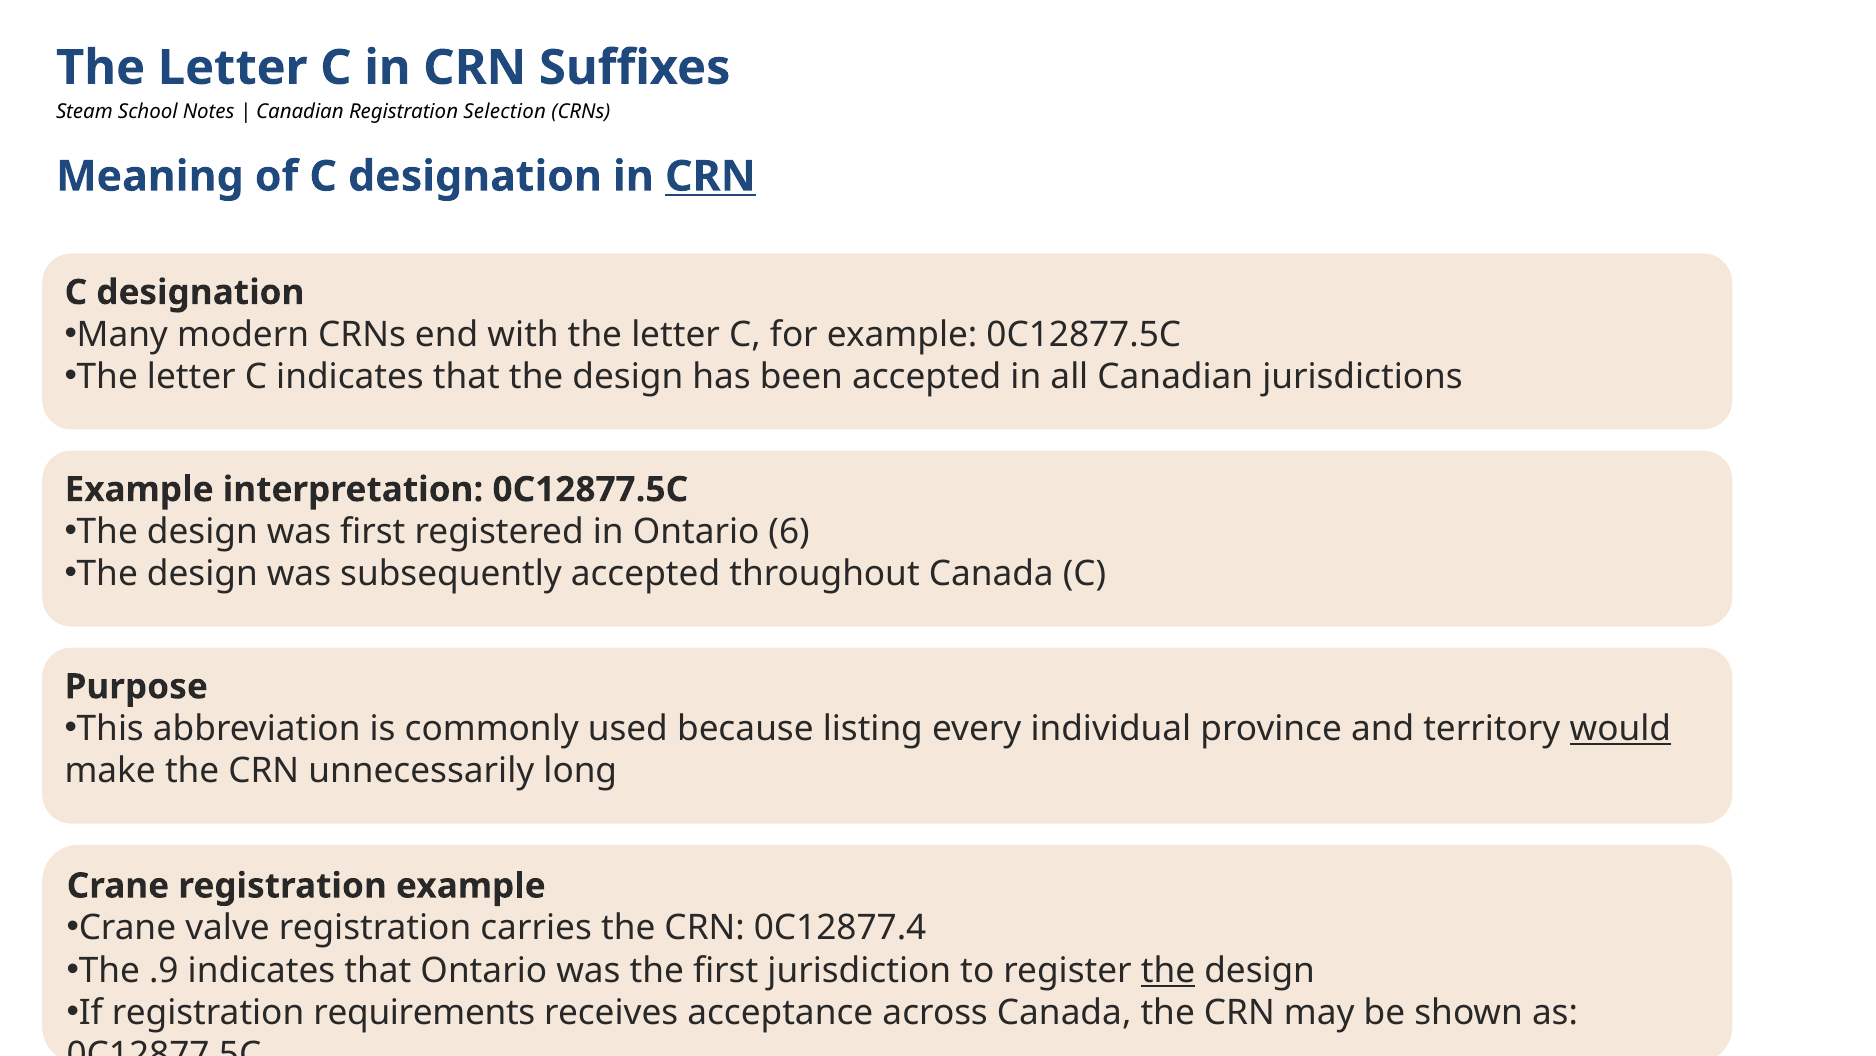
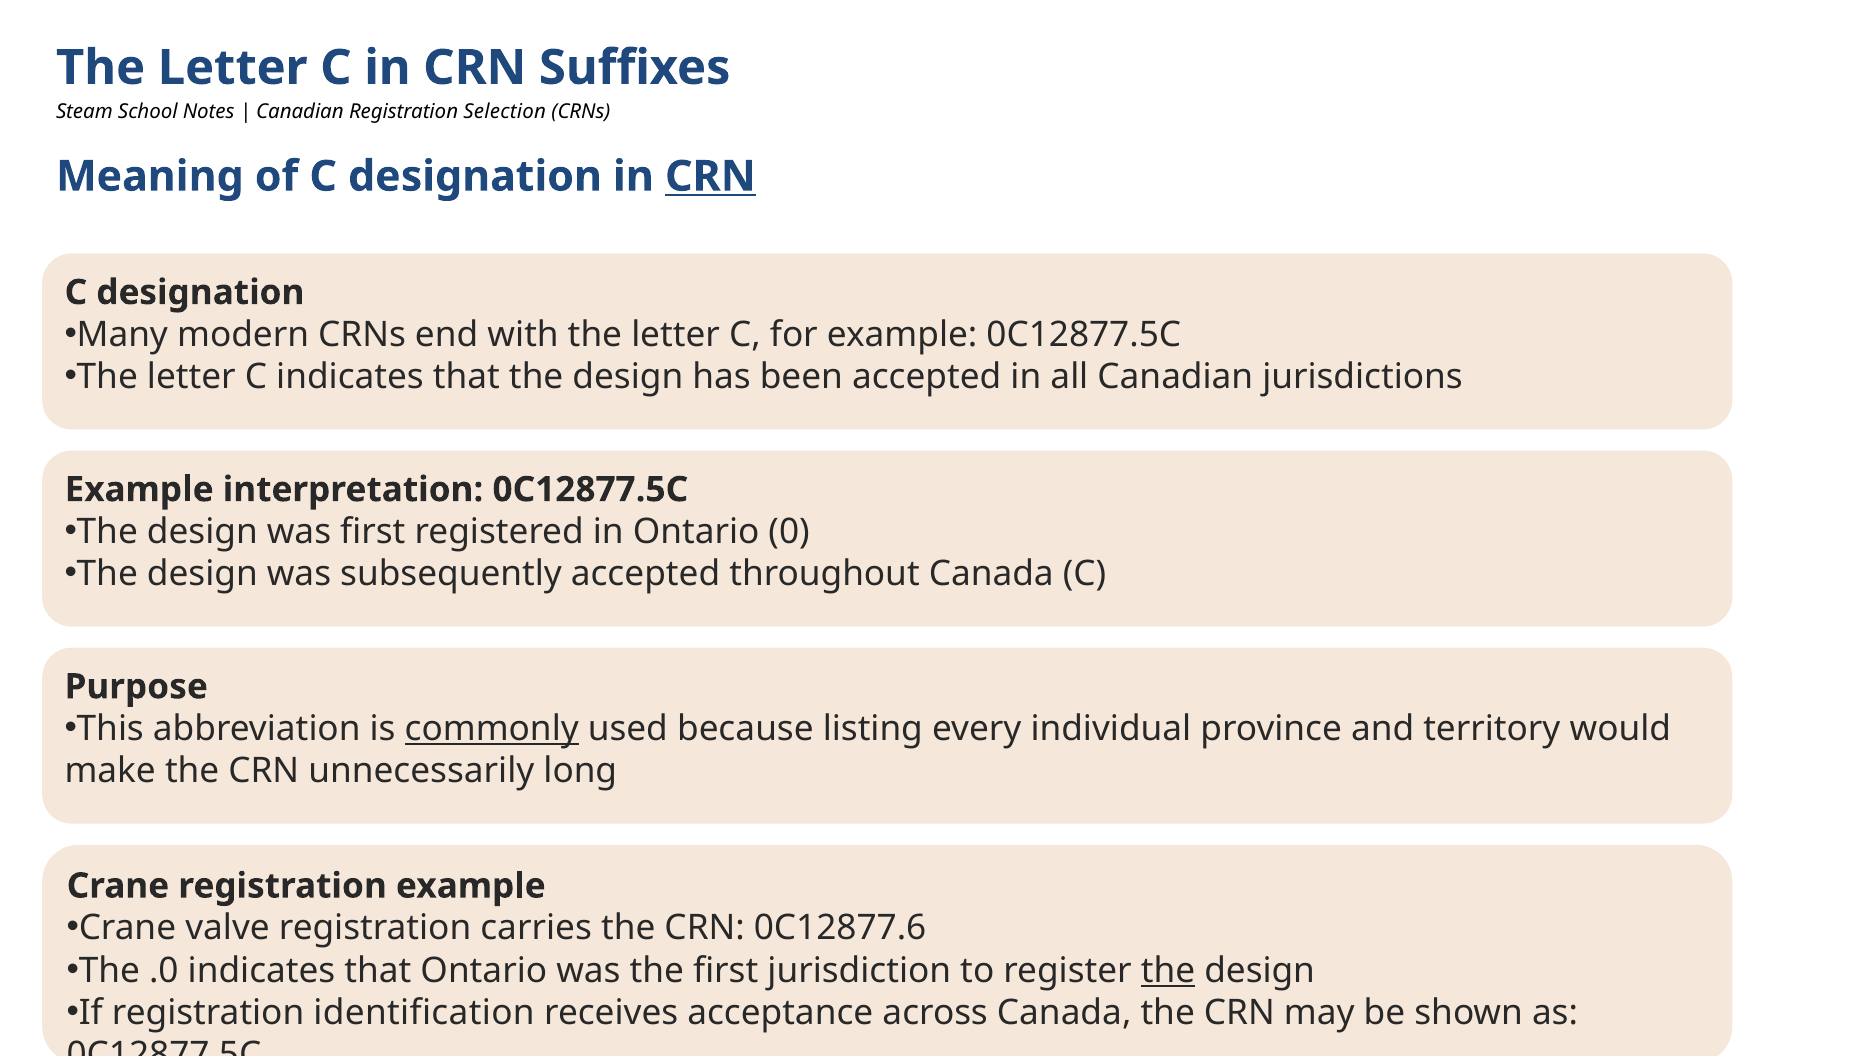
6: 6 -> 0 (789, 532)
commonly underline: none -> present (492, 729)
would underline: present -> none (1620, 729)
0C12877.4: 0C12877.4 -> 0C12877.6 (840, 929)
.9: .9 -> .0 (164, 971)
requirements: requirements -> identification (424, 1013)
